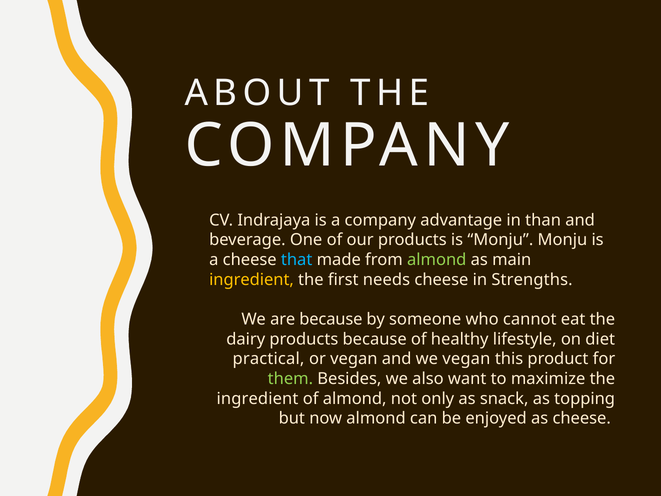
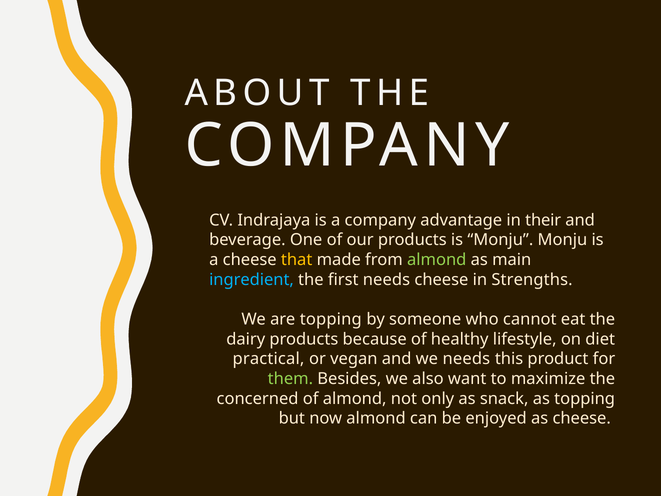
than: than -> their (543, 220)
that colour: light blue -> yellow (297, 260)
ingredient colour: yellow -> light blue (252, 280)
are because: because -> topping (331, 319)
we vegan: vegan -> needs (466, 359)
ingredient: ingredient -> concerned (258, 398)
